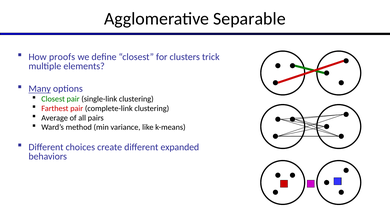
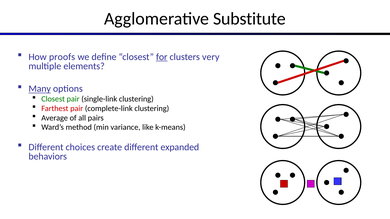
Separable: Separable -> Substitute (249, 19)
for underline: none -> present (162, 57)
trick: trick -> very (211, 57)
